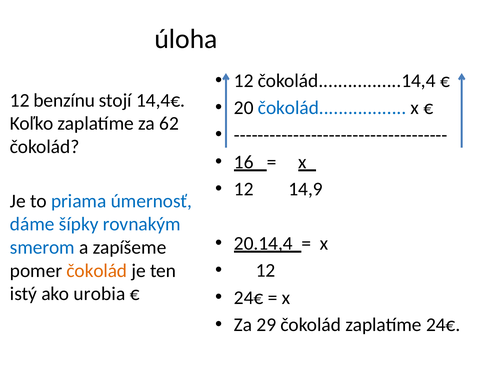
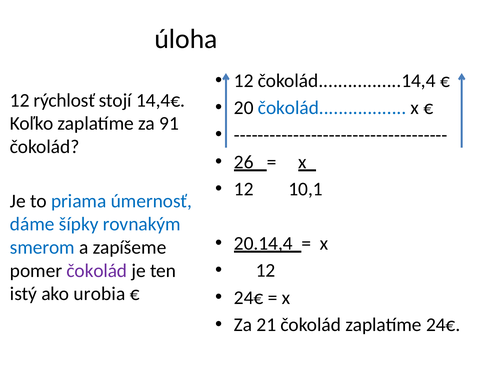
benzínu: benzínu -> rýchlosť (64, 100)
62: 62 -> 91 (169, 124)
16: 16 -> 26 (244, 162)
14,9: 14,9 -> 10,1 (306, 189)
čokolád colour: orange -> purple (97, 271)
29: 29 -> 21 (266, 325)
